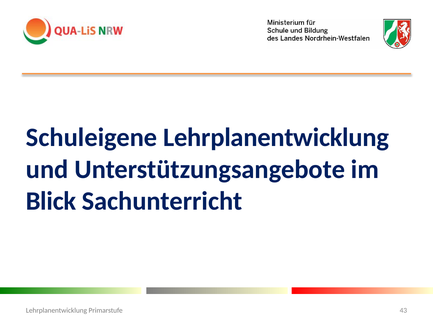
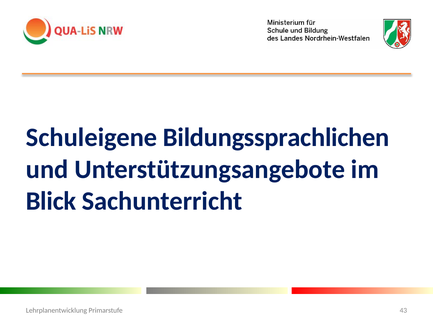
Schuleigene Lehrplanentwicklung: Lehrplanentwicklung -> Bildungssprachlichen (276, 137)
